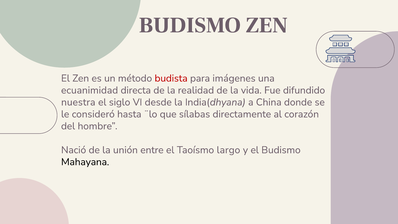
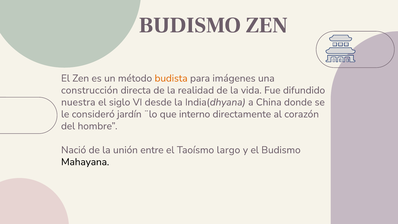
budista colour: red -> orange (171, 78)
ecuanimidad: ecuanimidad -> construcción (90, 90)
hasta: hasta -> jardín (129, 114)
sílabas: sílabas -> interno (195, 114)
